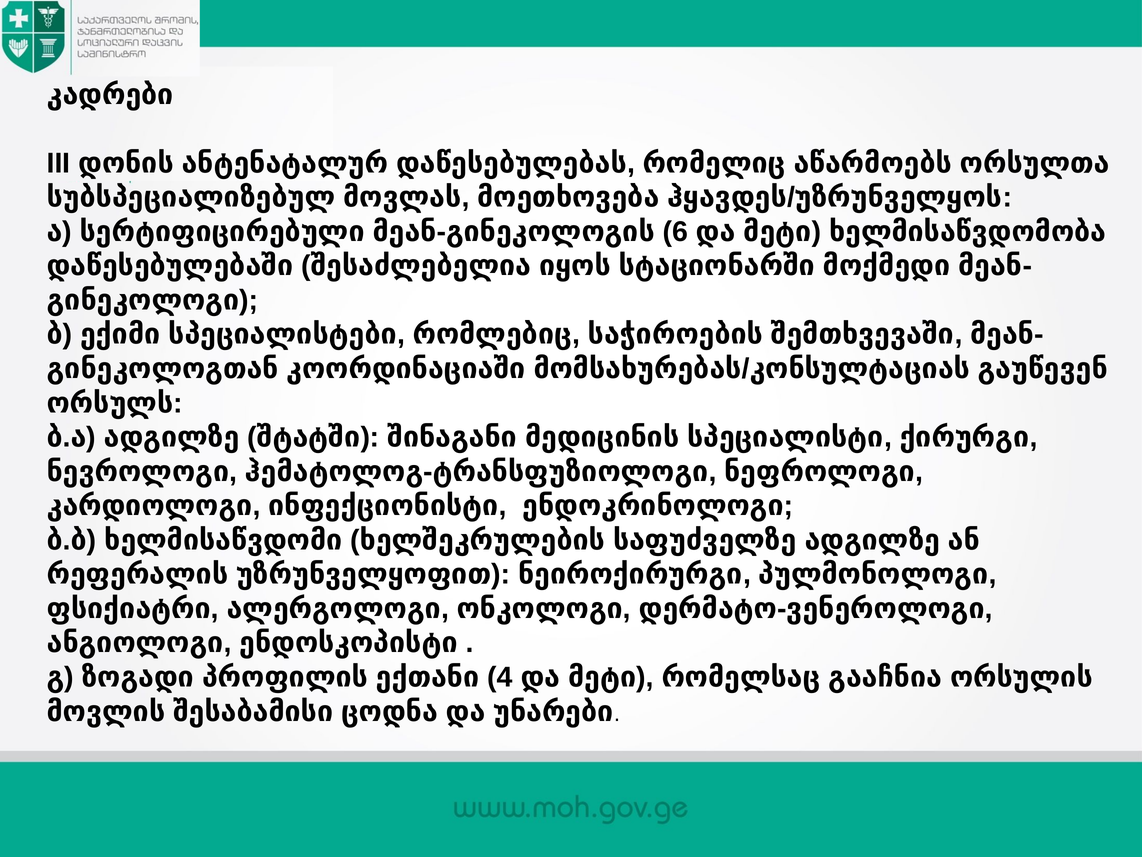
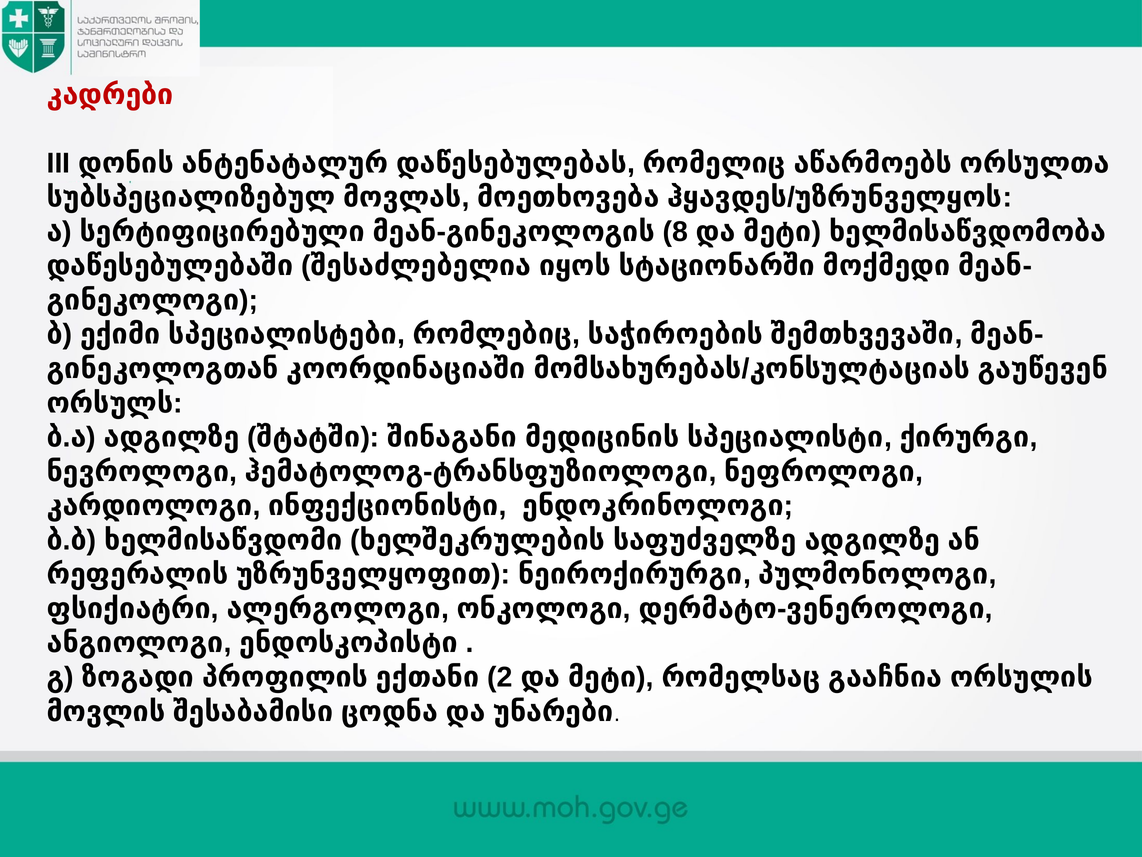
კადრები colour: black -> red (110, 95)
6: 6 -> 8 (676, 232)
4: 4 -> 2 (500, 677)
